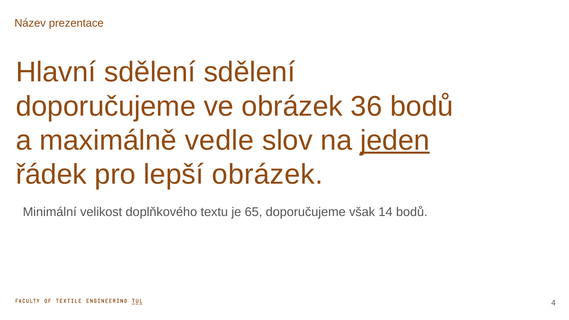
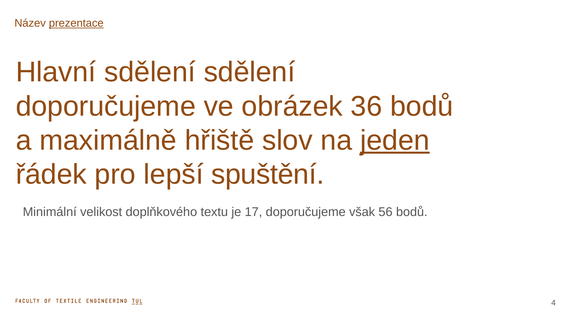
prezentace underline: none -> present (76, 23)
vedle: vedle -> hřiště (219, 140)
lepší obrázek: obrázek -> spuštění (268, 175)
65: 65 -> 17 (253, 212)
14: 14 -> 56 (386, 212)
